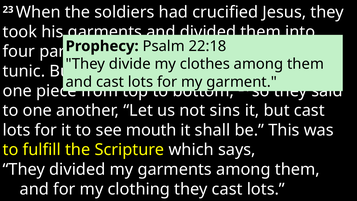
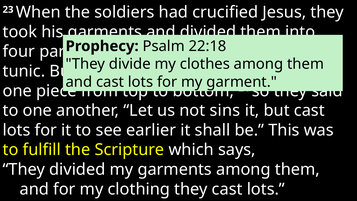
mouth: mouth -> earlier (151, 130)
